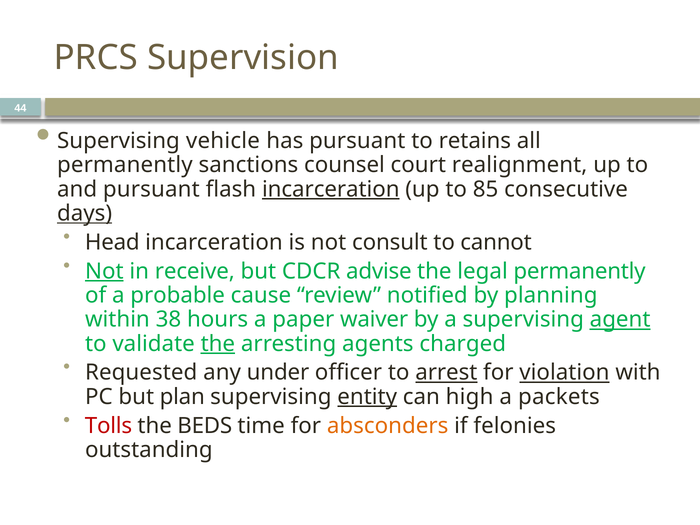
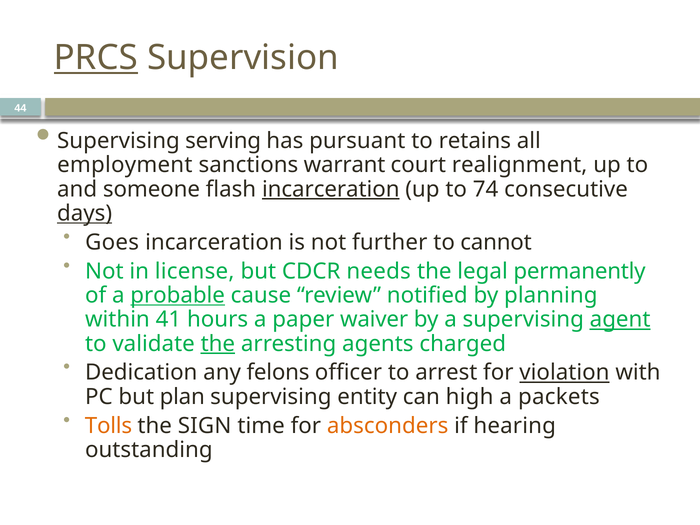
PRCS underline: none -> present (96, 58)
vehicle: vehicle -> serving (223, 141)
permanently: permanently -> employment (125, 165)
counsel: counsel -> warrant (345, 165)
and pursuant: pursuant -> someone (151, 189)
85: 85 -> 74 (486, 189)
Head: Head -> Goes (112, 242)
consult: consult -> further (390, 242)
Not underline: present -> none (104, 271)
receive: receive -> license (195, 271)
advise: advise -> needs (379, 271)
probable underline: none -> present (178, 295)
38: 38 -> 41 (168, 320)
Requested: Requested -> Dedication (141, 373)
under: under -> felons (278, 373)
arrest underline: present -> none (446, 373)
entity underline: present -> none (367, 397)
Tolls colour: red -> orange (108, 426)
BEDS: BEDS -> SIGN (205, 426)
felonies: felonies -> hearing (515, 426)
